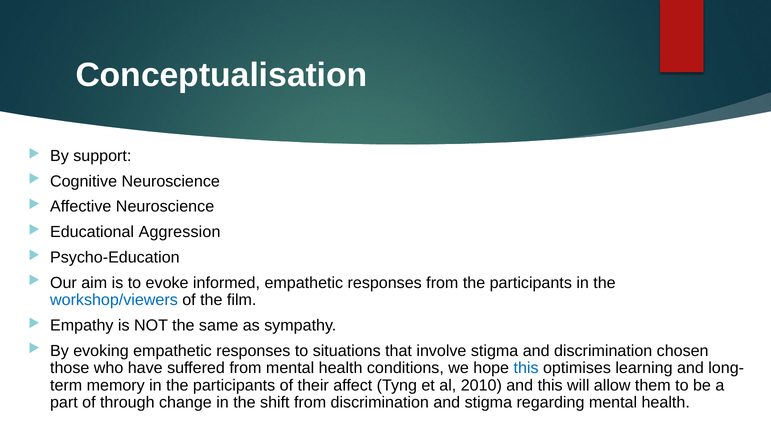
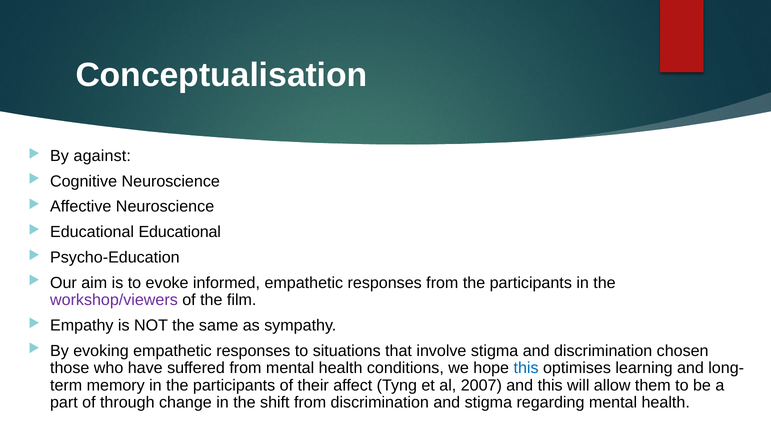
support: support -> against (102, 156)
Educational Aggression: Aggression -> Educational (180, 232)
workshop/viewers colour: blue -> purple (114, 301)
2010: 2010 -> 2007 (481, 386)
